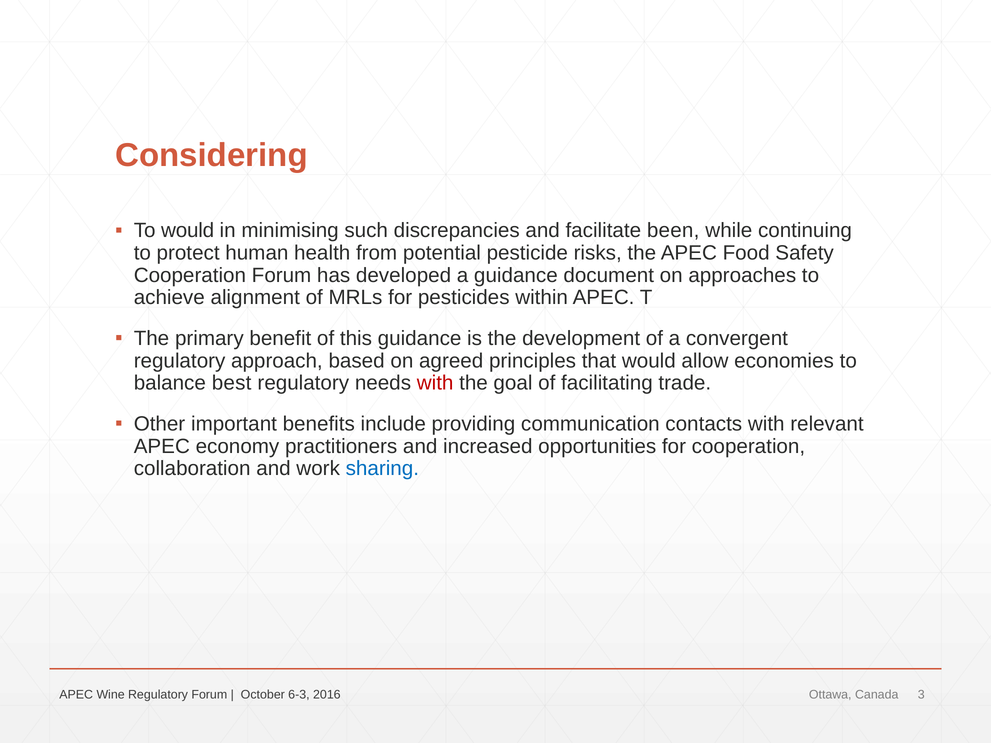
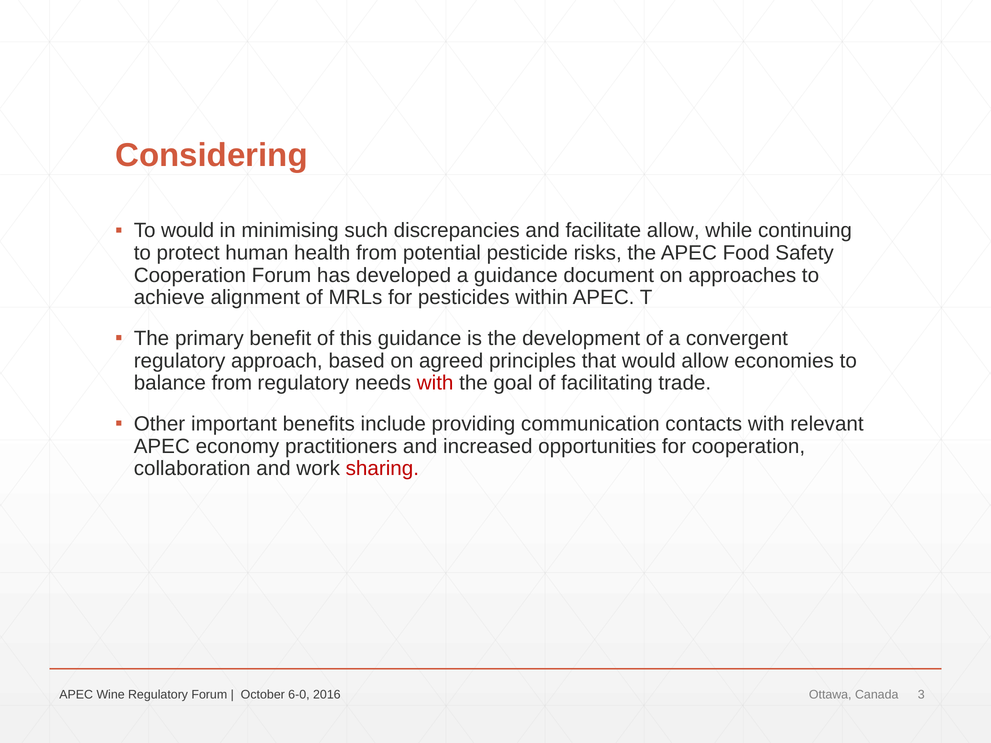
facilitate been: been -> allow (673, 231)
balance best: best -> from (232, 383)
sharing colour: blue -> red (382, 469)
6-3: 6-3 -> 6-0 (299, 695)
